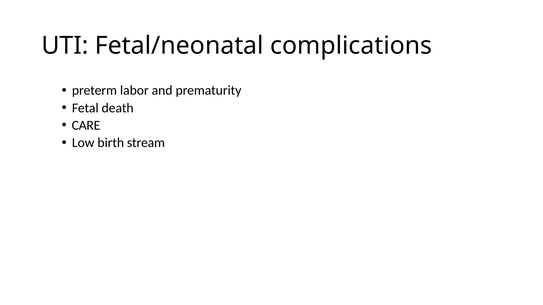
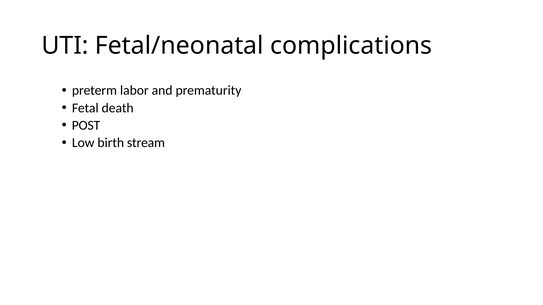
CARE: CARE -> POST (86, 126)
